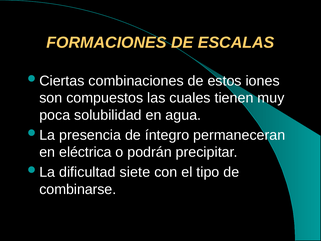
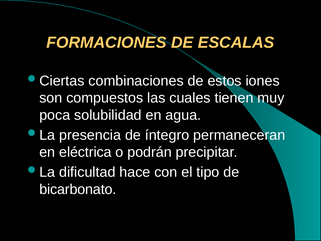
siete: siete -> hace (135, 172)
combinarse: combinarse -> bicarbonato (78, 189)
